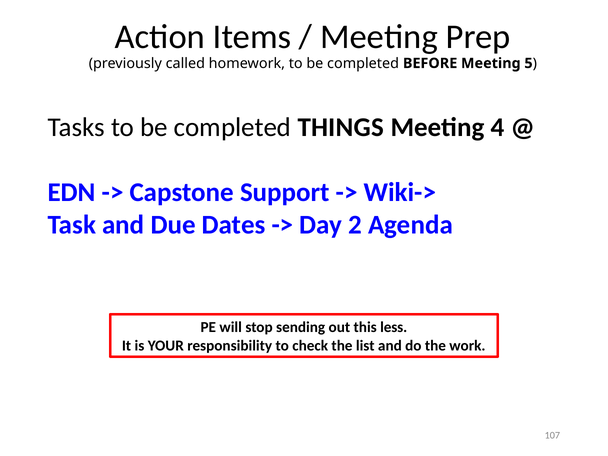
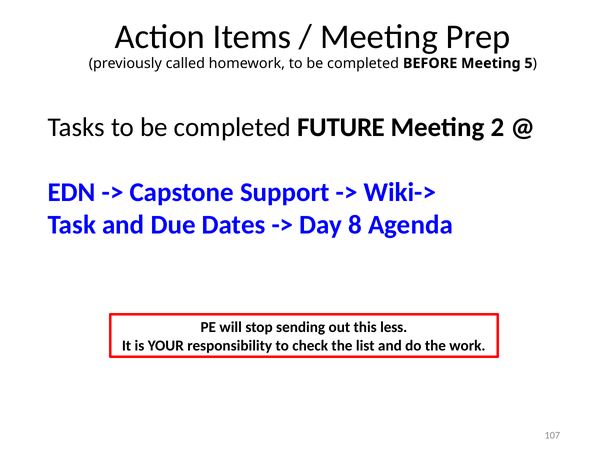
THINGS: THINGS -> FUTURE (341, 127)
4: 4 -> 2 (498, 127)
2: 2 -> 8 (355, 225)
